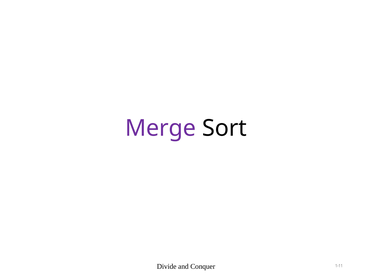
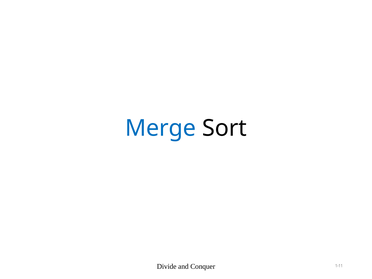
Merge colour: purple -> blue (161, 128)
